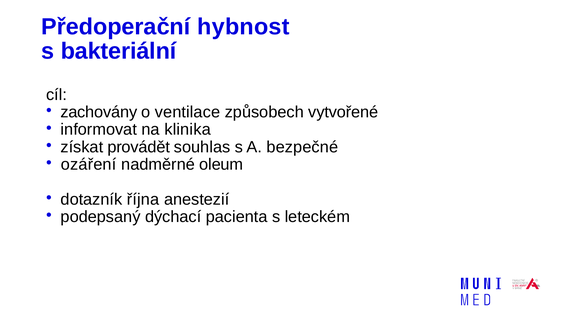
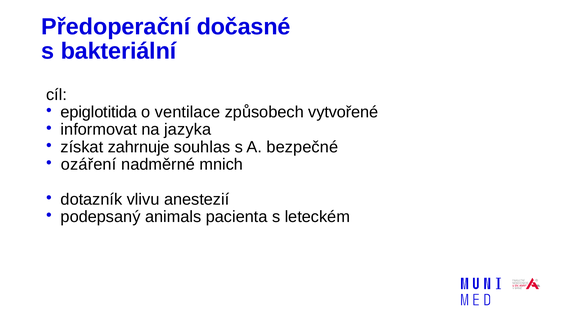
hybnost: hybnost -> dočasné (244, 27)
zachovány: zachovány -> epiglotitida (99, 112)
klinika: klinika -> jazyka (188, 130)
provádět: provádět -> zahrnuje (139, 147)
oleum: oleum -> mnich (221, 165)
října: října -> vlivu (143, 200)
dýchací: dýchací -> animals (173, 217)
